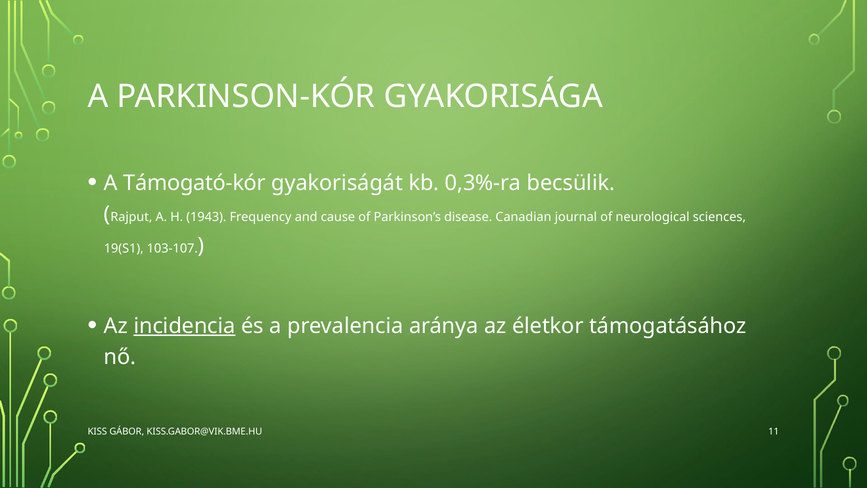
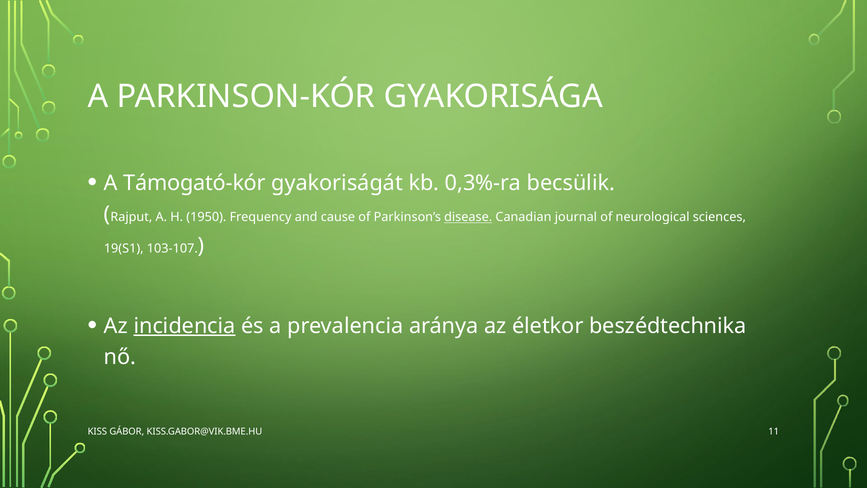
1943: 1943 -> 1950 (206, 217)
disease underline: none -> present (468, 217)
támogatásához: támogatásához -> beszédtechnika (668, 326)
